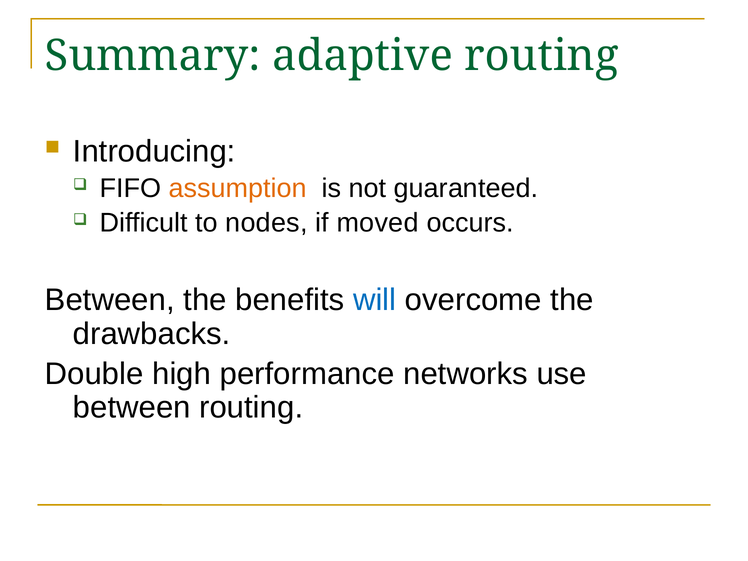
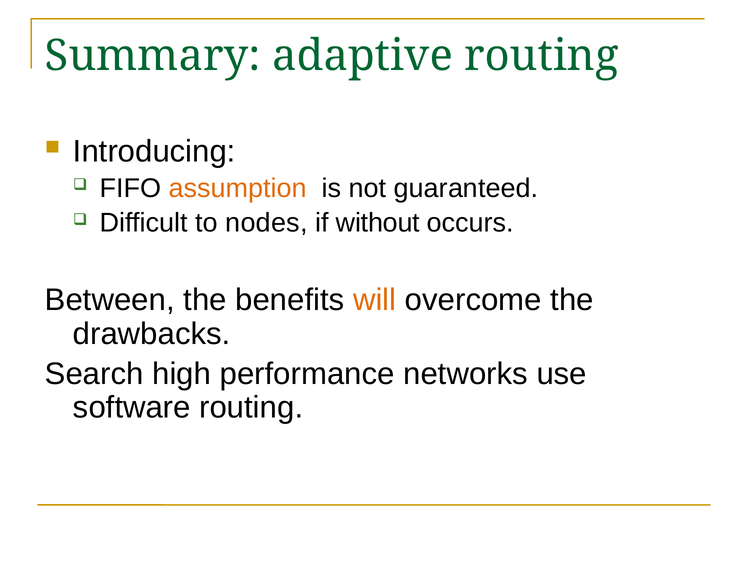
moved: moved -> without (378, 223)
will colour: blue -> orange (375, 300)
Double: Double -> Search (94, 374)
between: between -> software (132, 407)
